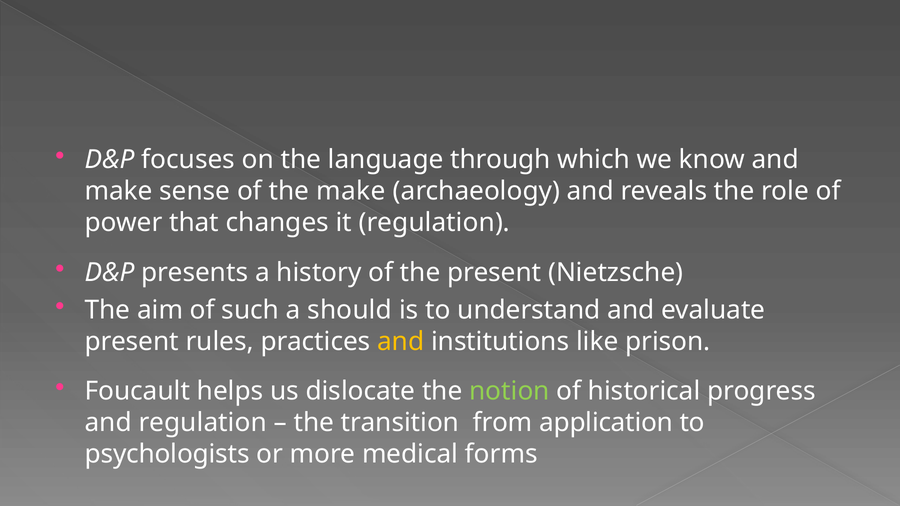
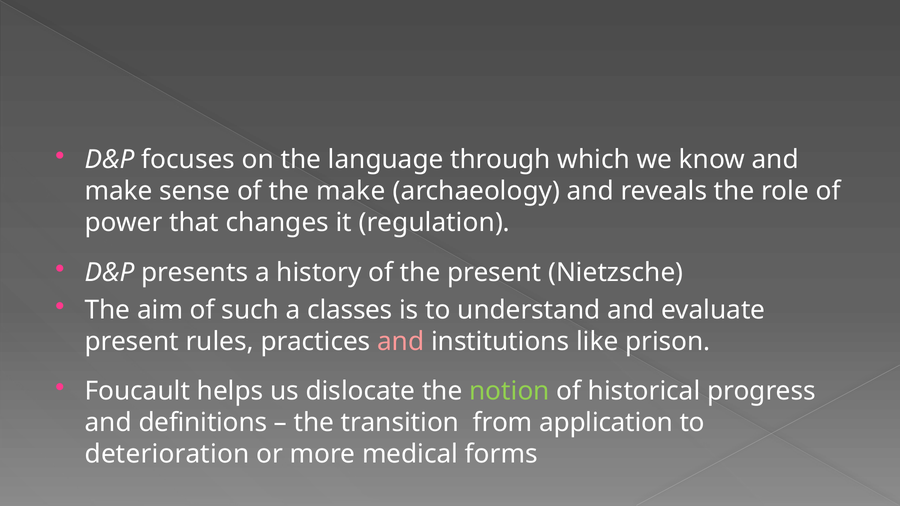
should: should -> classes (350, 310)
and colour: yellow -> pink (401, 342)
and regulation: regulation -> definitions (203, 423)
psychologists: psychologists -> deterioration (167, 454)
